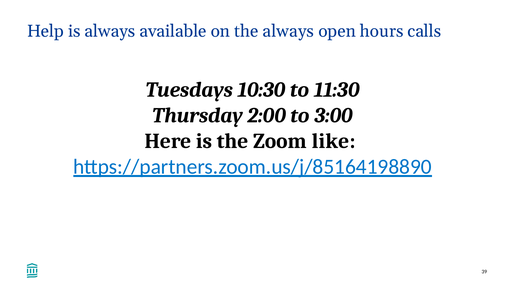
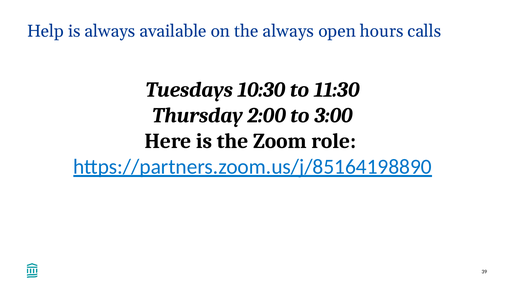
like: like -> role (334, 141)
